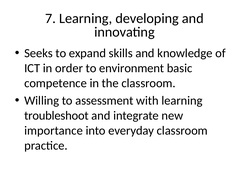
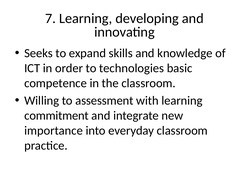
environment: environment -> technologies (132, 68)
troubleshoot: troubleshoot -> commitment (56, 115)
